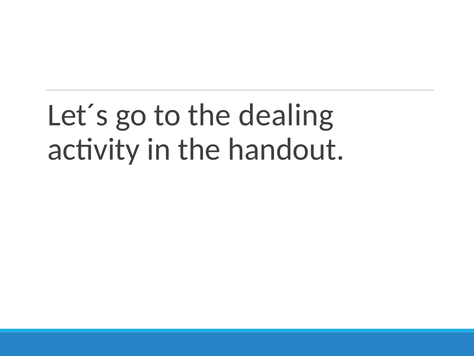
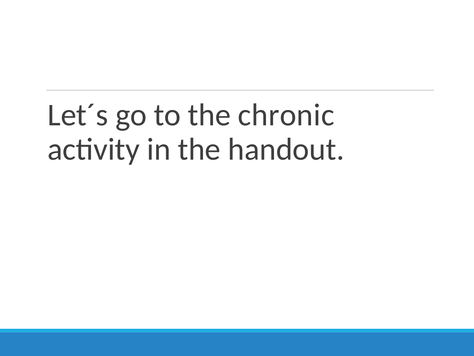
dealing: dealing -> chronic (286, 115)
